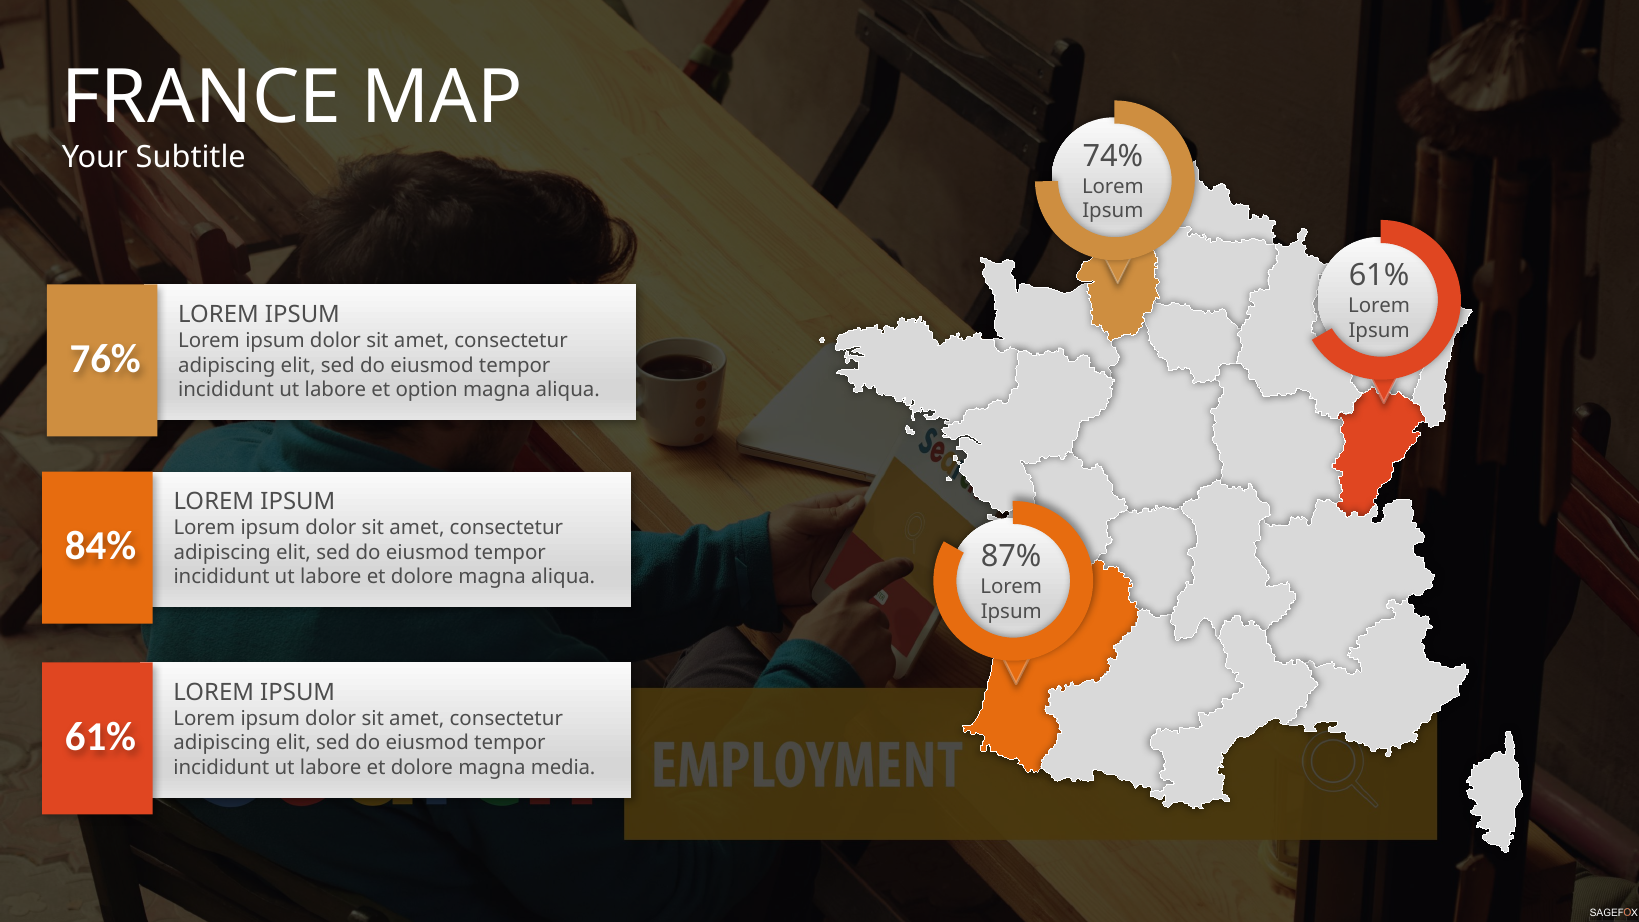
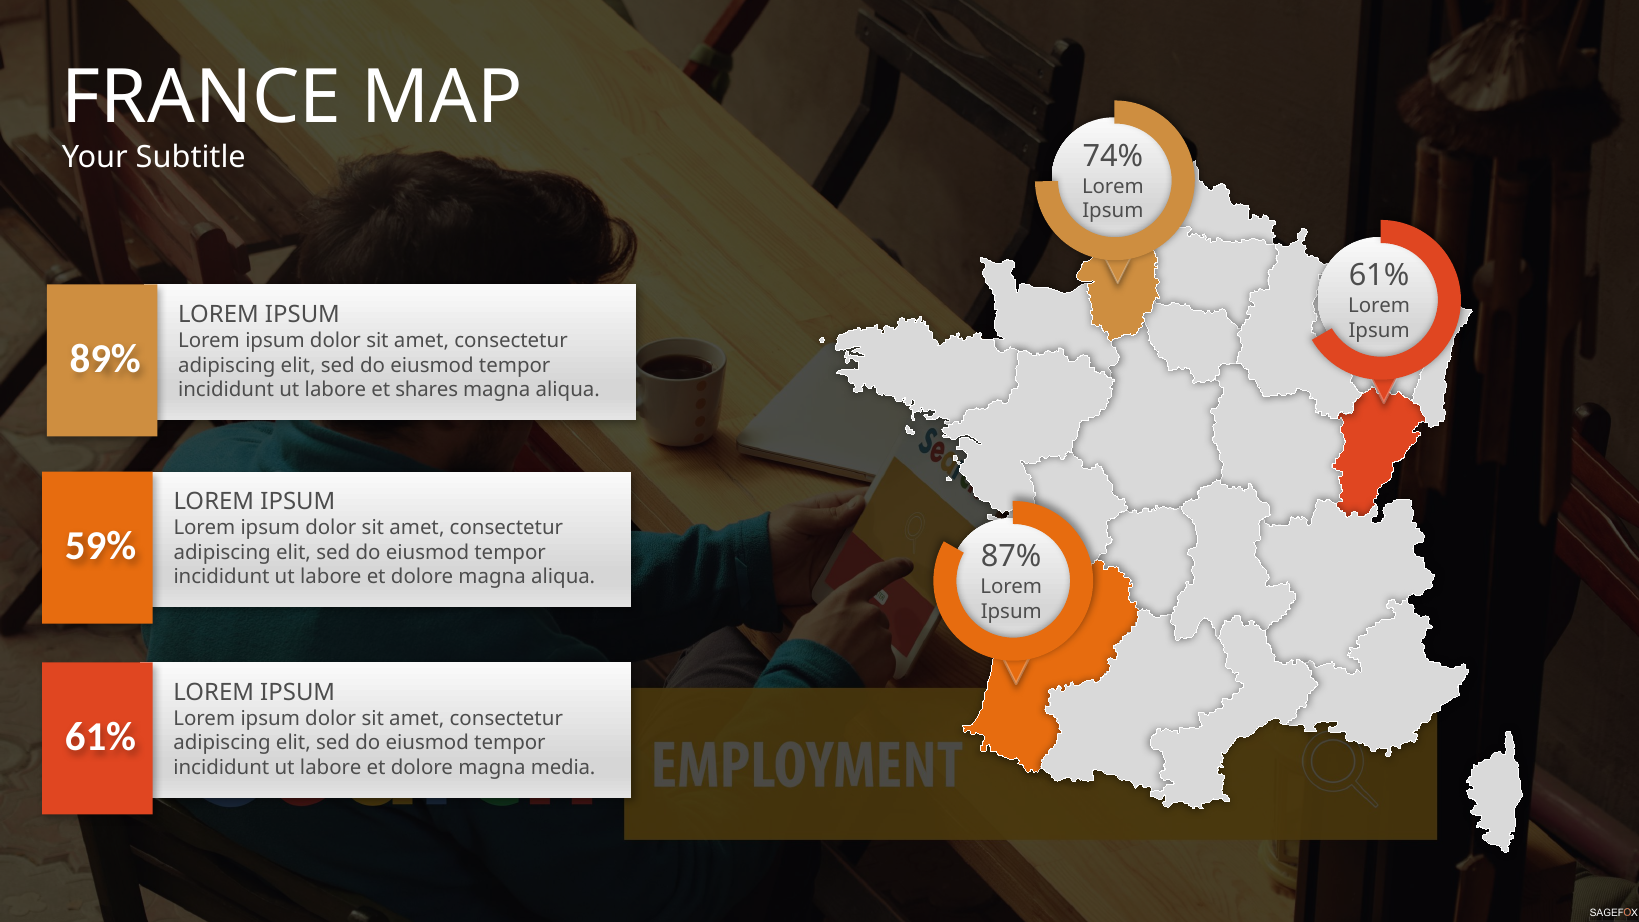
76%: 76% -> 89% (105, 359)
option: option -> shares (427, 390)
84%: 84% -> 59% (101, 546)
